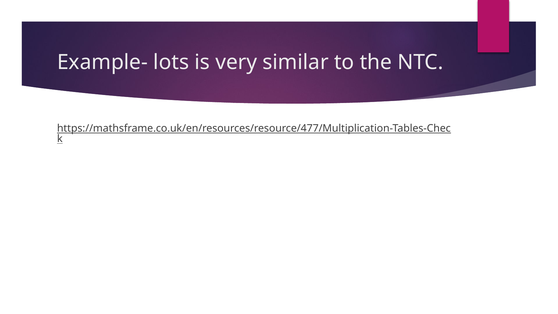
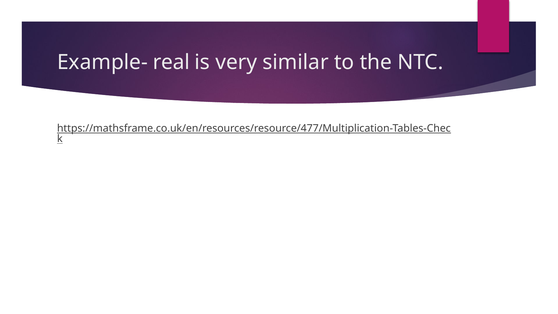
lots: lots -> real (171, 62)
